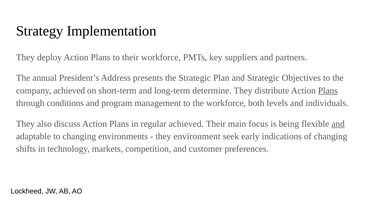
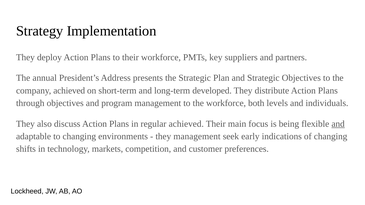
determine: determine -> developed (212, 91)
Plans underline: present -> none (328, 91)
through conditions: conditions -> objectives (65, 103)
they environment: environment -> management (197, 137)
